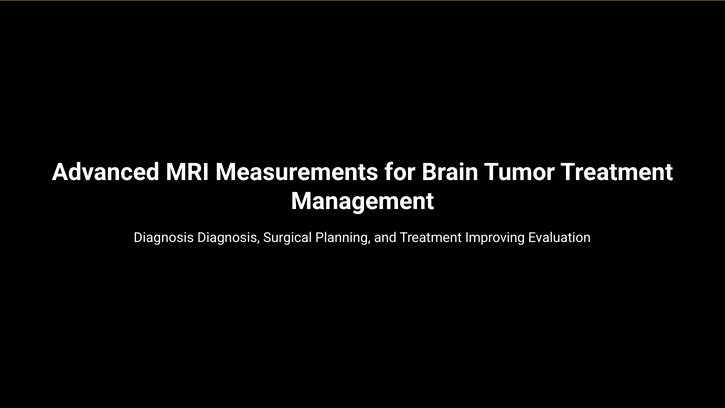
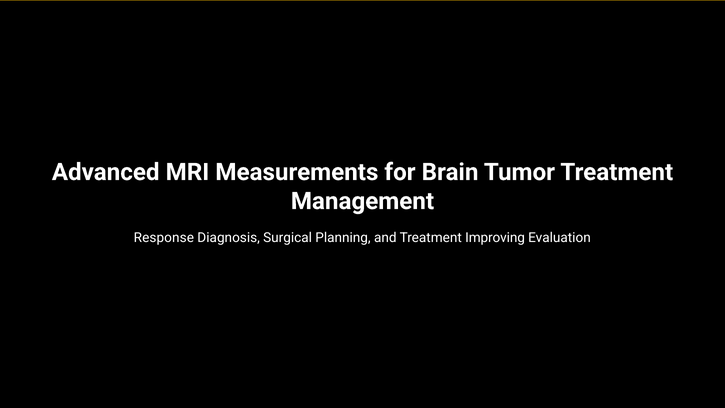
Diagnosis: Diagnosis -> Response (164, 237)
